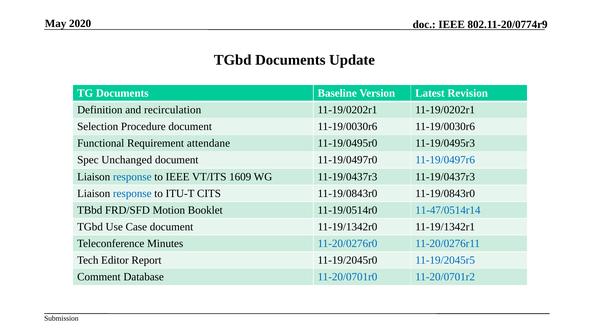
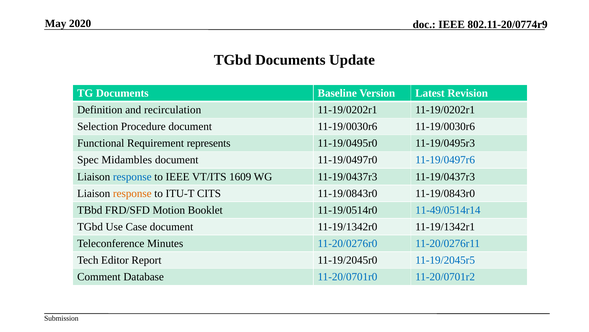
attendane: attendane -> represents (209, 143)
Unchanged: Unchanged -> Midambles (127, 160)
response colour: blue -> orange (132, 193)
11-47/0514r14: 11-47/0514r14 -> 11-49/0514r14 (448, 210)
